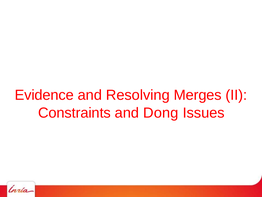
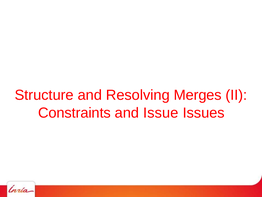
Evidence: Evidence -> Structure (44, 95)
Dong: Dong -> Issue (161, 113)
